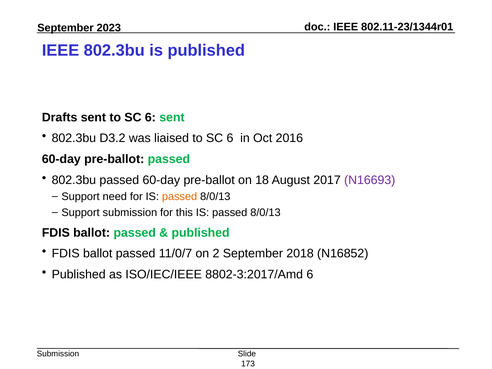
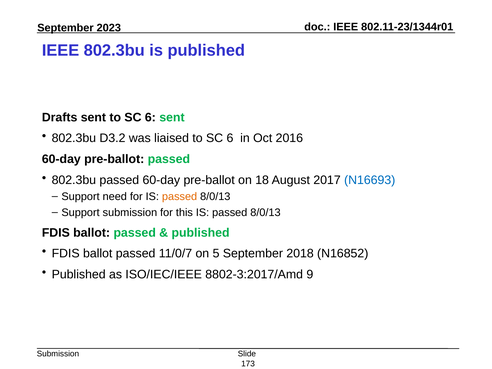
N16693 colour: purple -> blue (370, 180)
2: 2 -> 5 (216, 254)
8802-3:2017/Amd 6: 6 -> 9 (310, 275)
